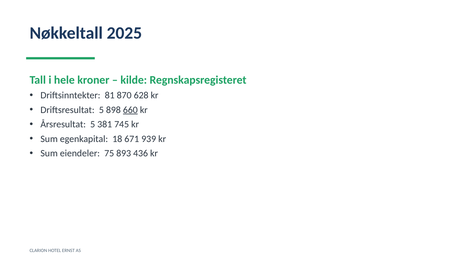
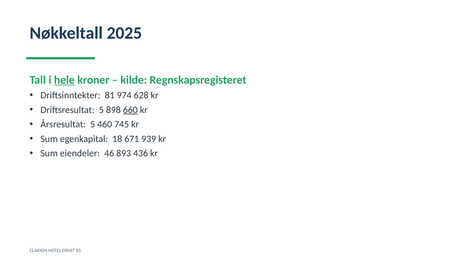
hele underline: none -> present (64, 80)
870: 870 -> 974 (124, 96)
381: 381 -> 460 (105, 125)
75: 75 -> 46 (109, 154)
